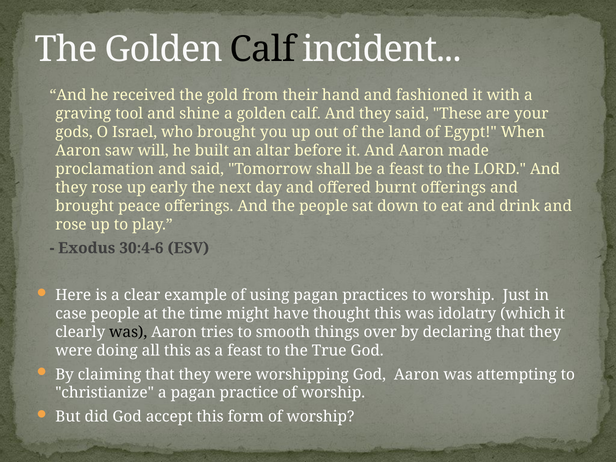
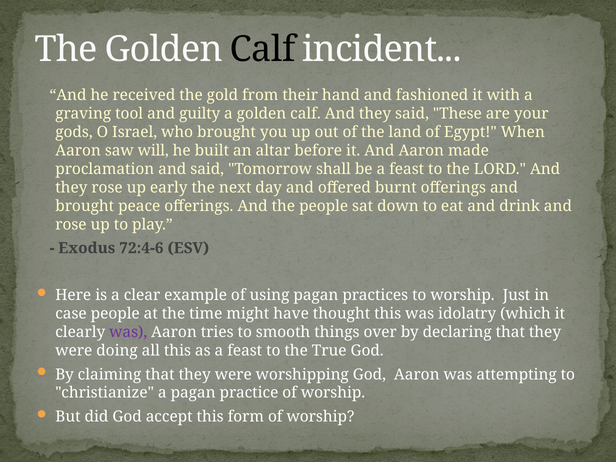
shine: shine -> guilty (200, 114)
30:4-6: 30:4-6 -> 72:4-6 (141, 248)
was colour: black -> purple (128, 332)
